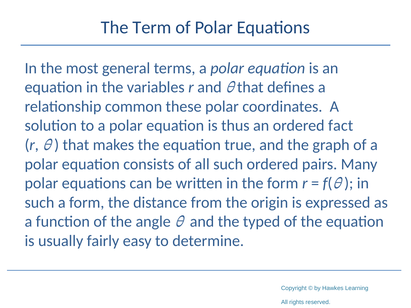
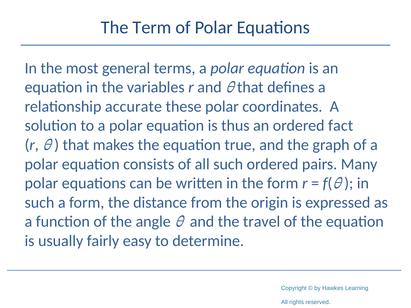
common: common -> accurate (133, 107)
typed: typed -> travel (262, 222)
